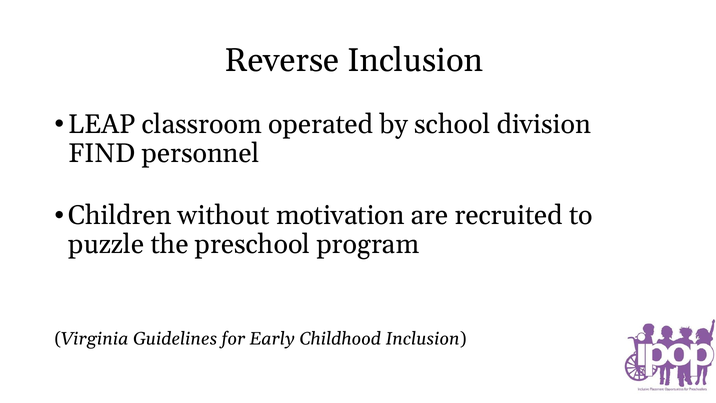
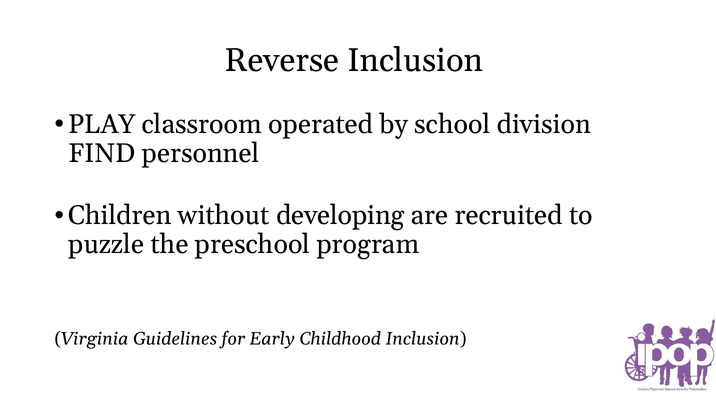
LEAP: LEAP -> PLAY (102, 124)
motivation: motivation -> developing (340, 215)
